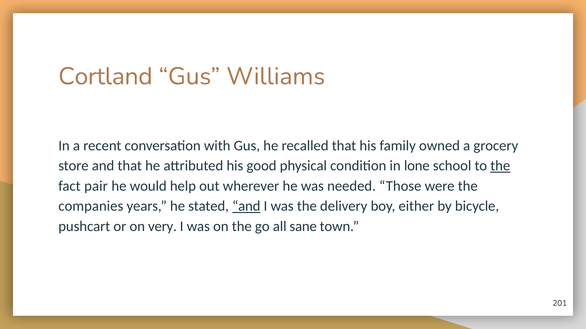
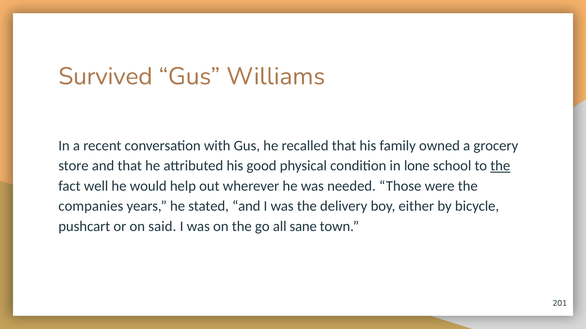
Cortland: Cortland -> Survived (105, 76)
pair: pair -> well (96, 186)
and underline: present -> none (246, 207)
very: very -> said (162, 227)
